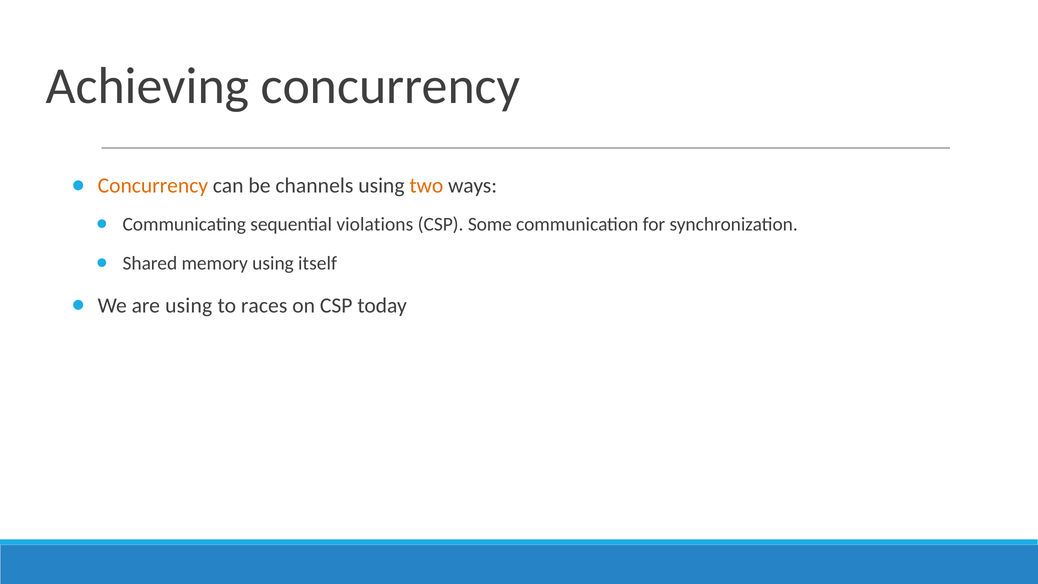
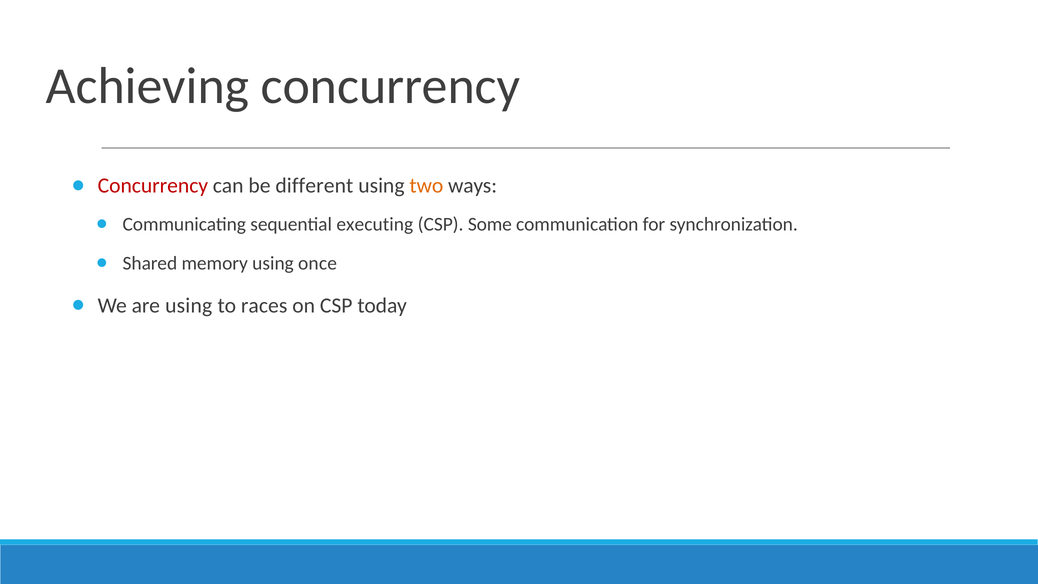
Concurrency colour: orange -> red (153, 186)
channels: channels -> different (314, 186)
violations: violations -> executing (375, 224)
itself: itself -> once (318, 263)
